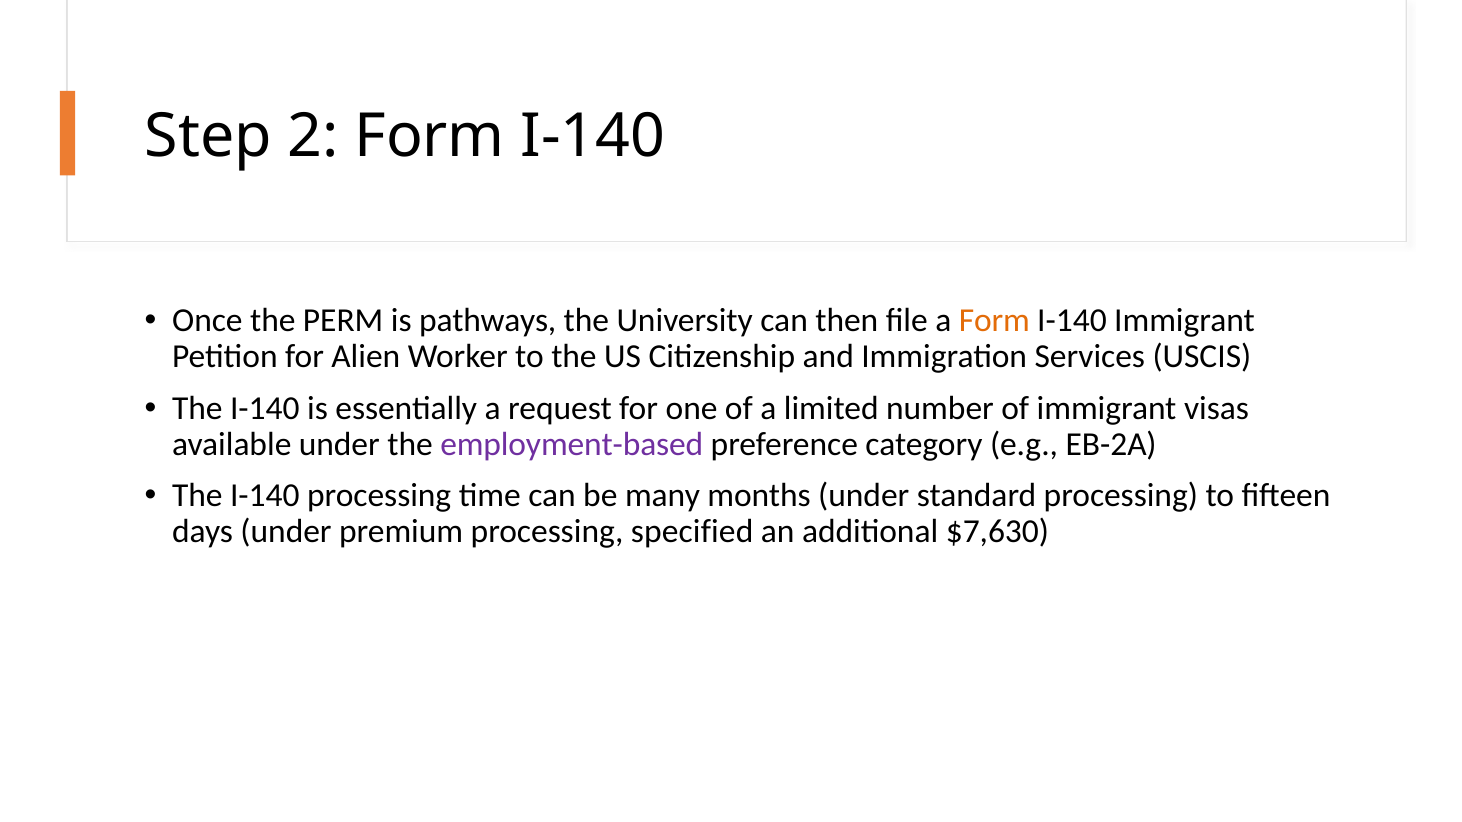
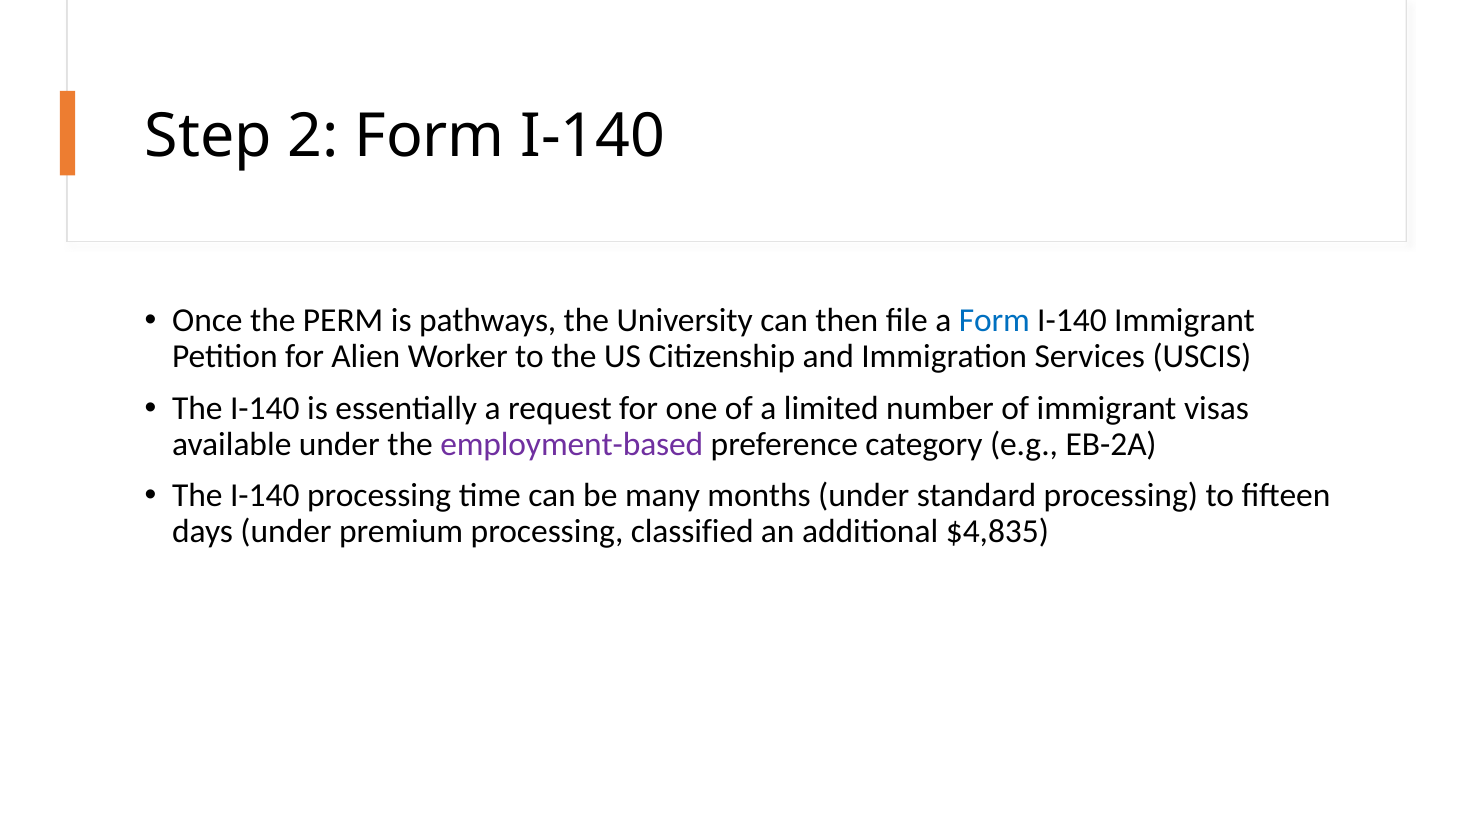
Form colour: orange -> blue (994, 321)
specified: specified -> classified (692, 532)
$7,630: $7,630 -> $4,835 (997, 532)
